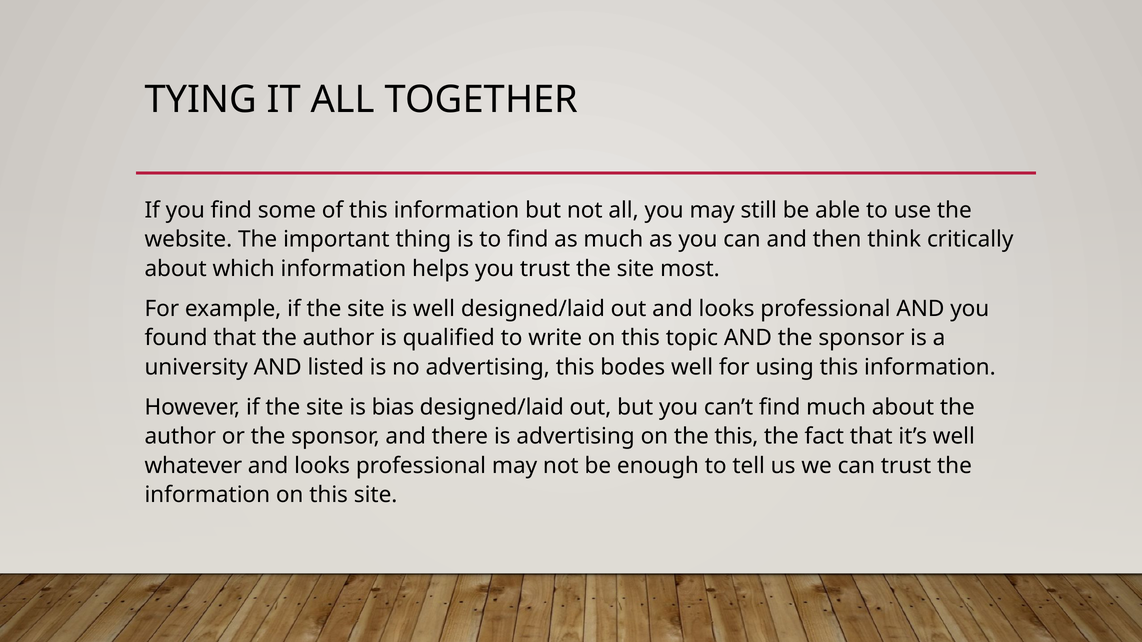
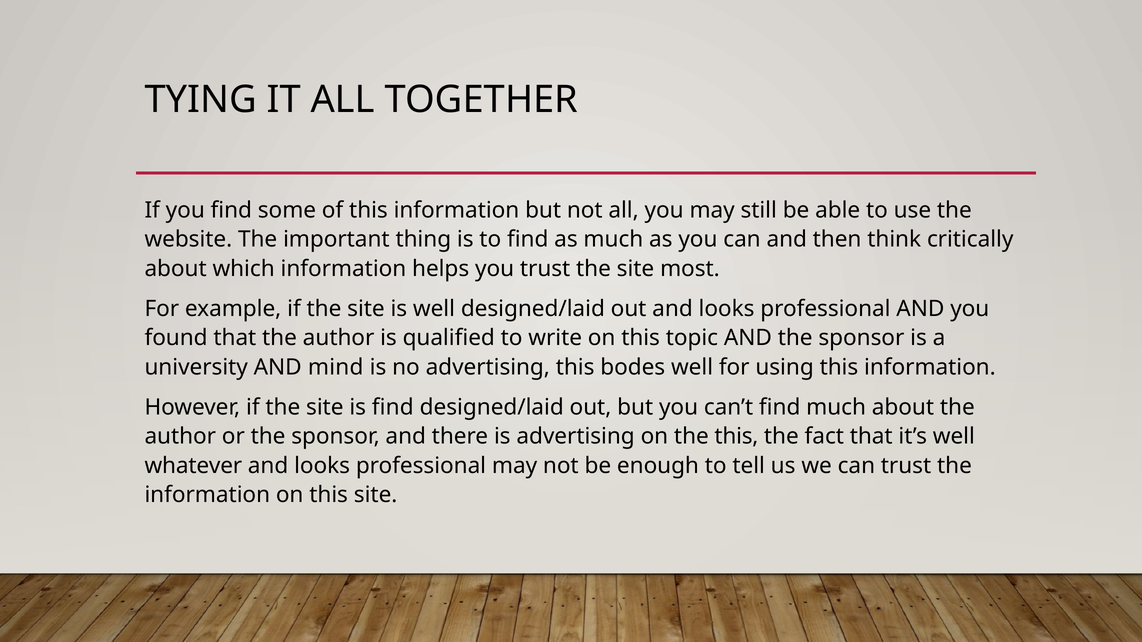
listed: listed -> mind (336, 367)
is bias: bias -> find (393, 407)
